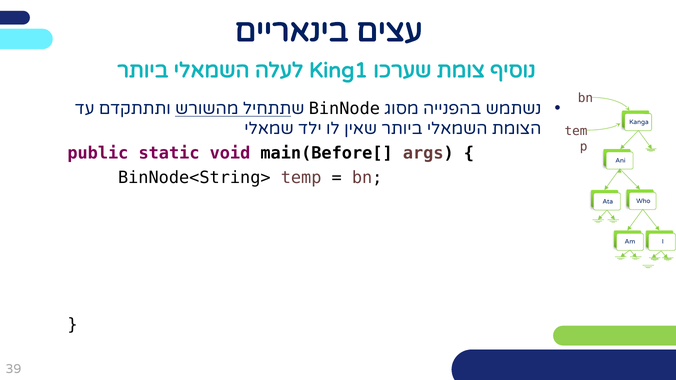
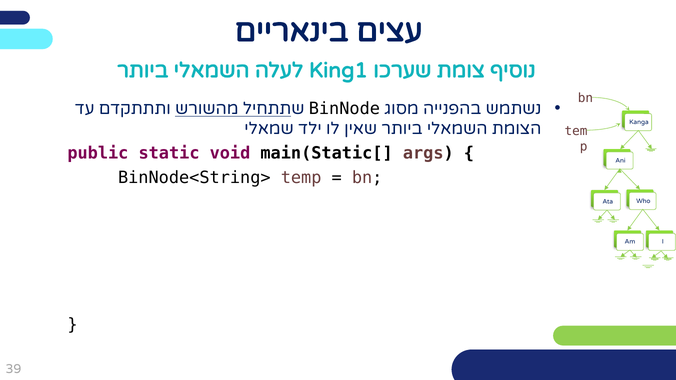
main(Before[: main(Before[ -> main(Static[ (327, 153)
